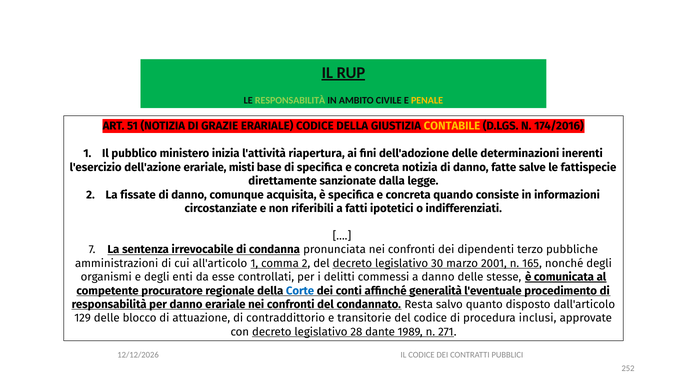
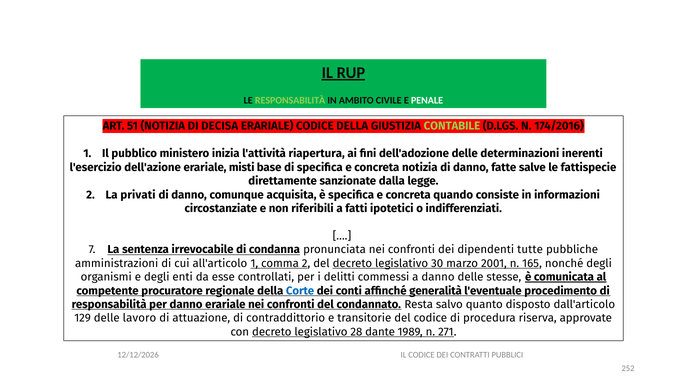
PENALE colour: yellow -> white (427, 100)
GRAZIE: GRAZIE -> DECISA (220, 126)
CONTABILE colour: yellow -> light green (452, 126)
fissate: fissate -> privati (138, 195)
terzo: terzo -> tutte (530, 250)
blocco: blocco -> lavoro (139, 319)
inclusi: inclusi -> riserva (538, 319)
